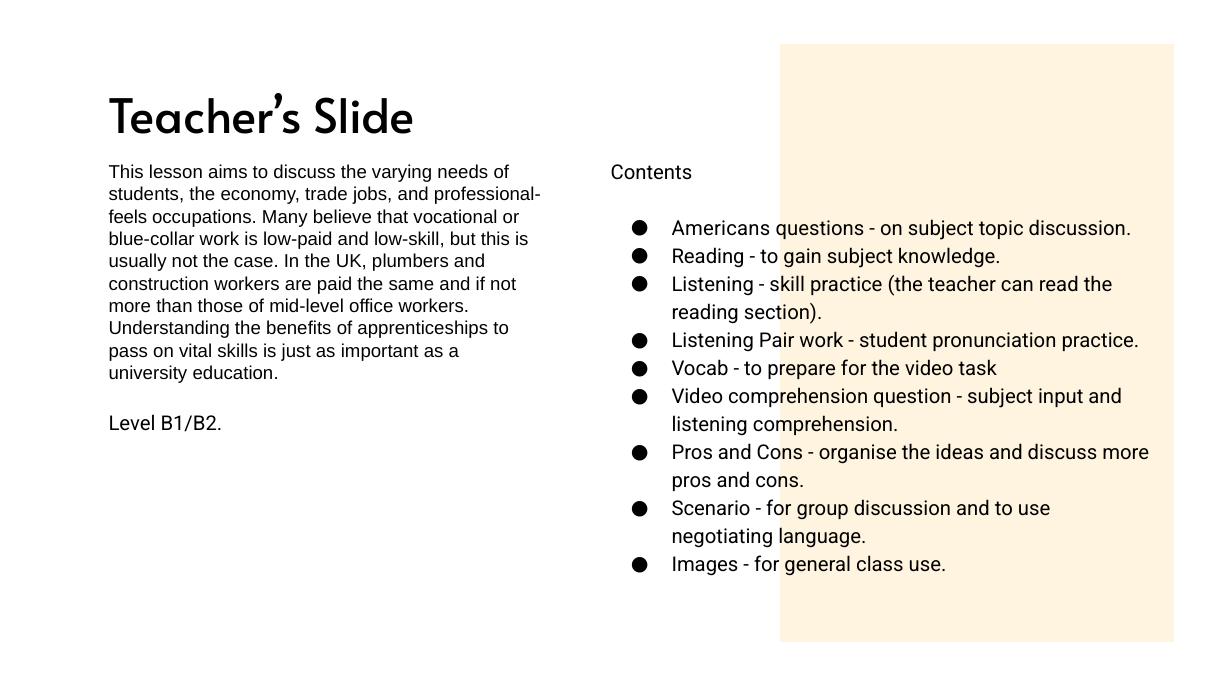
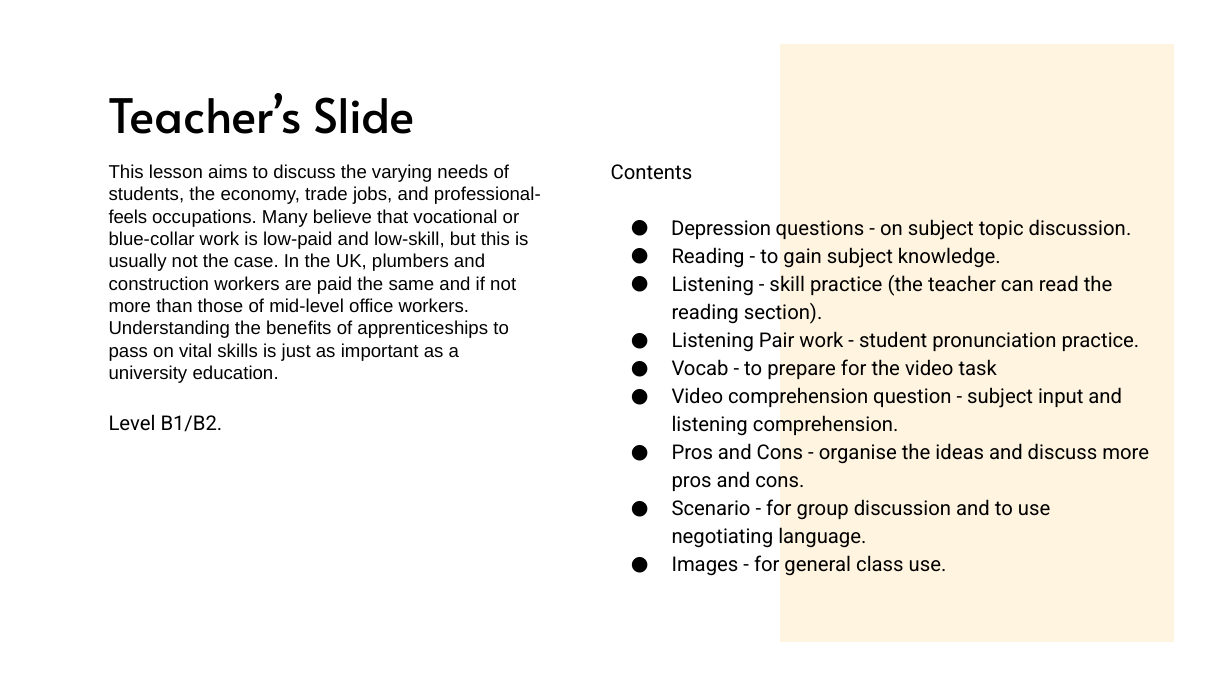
Americans: Americans -> Depression (721, 228)
